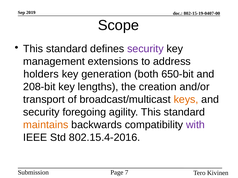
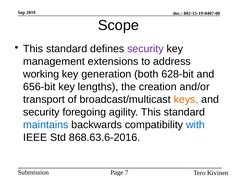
holders: holders -> working (41, 74)
650-bit: 650-bit -> 628-bit (178, 74)
208-bit: 208-bit -> 656-bit (39, 87)
maintains colour: orange -> blue (46, 125)
with colour: purple -> blue (195, 125)
802.15.4-2016: 802.15.4-2016 -> 868.63.6-2016 (105, 138)
